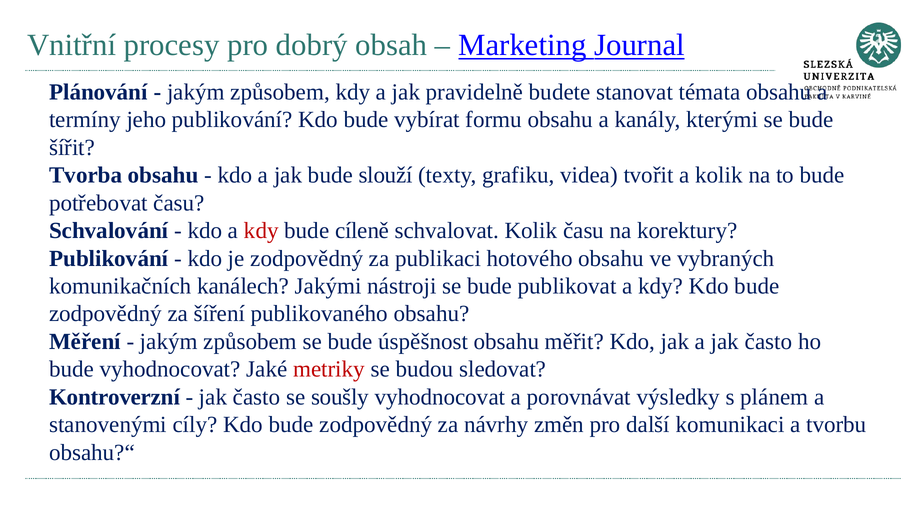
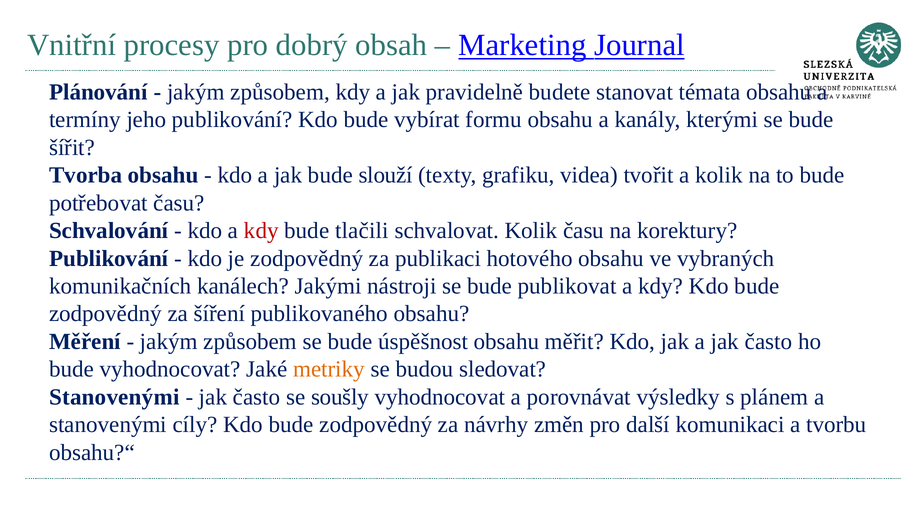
cíleně: cíleně -> tlačili (362, 231)
metriky colour: red -> orange (329, 369)
Kontroverzní: Kontroverzní -> Stanovenými (114, 397)
